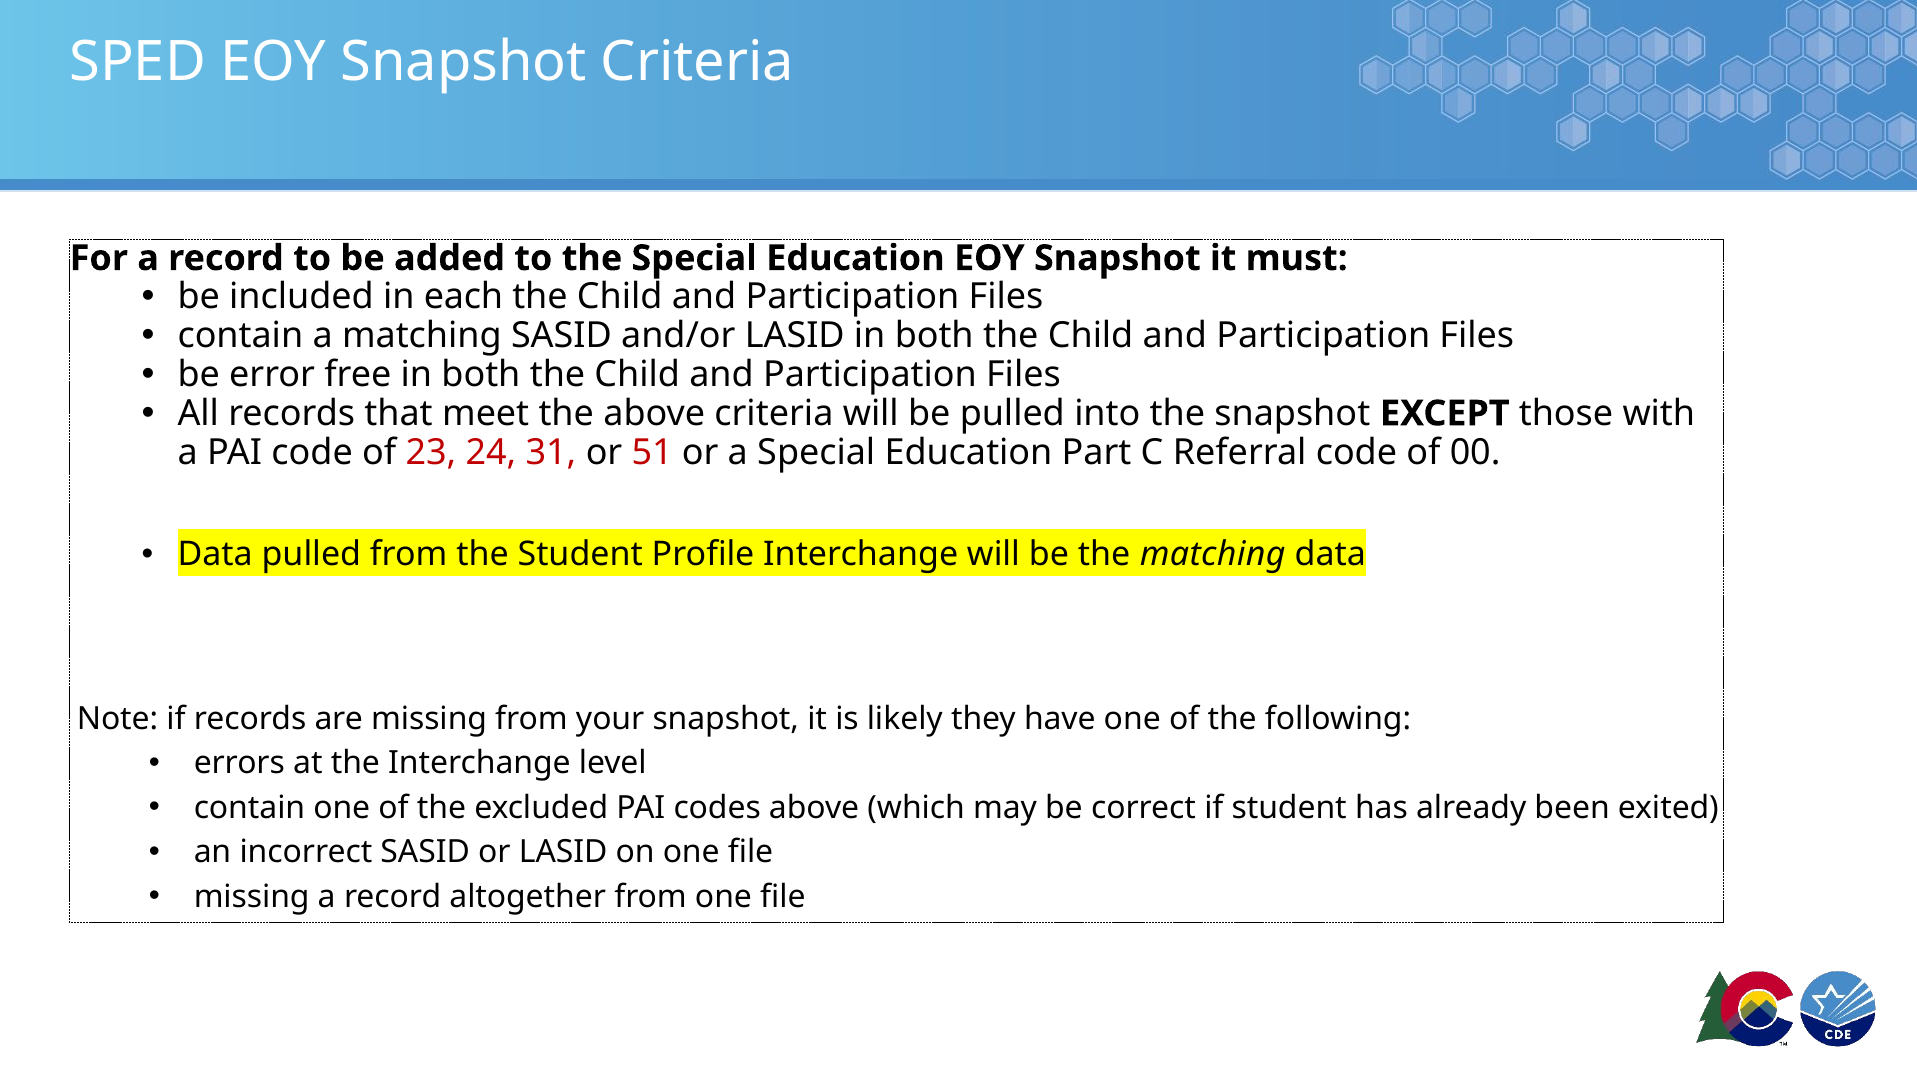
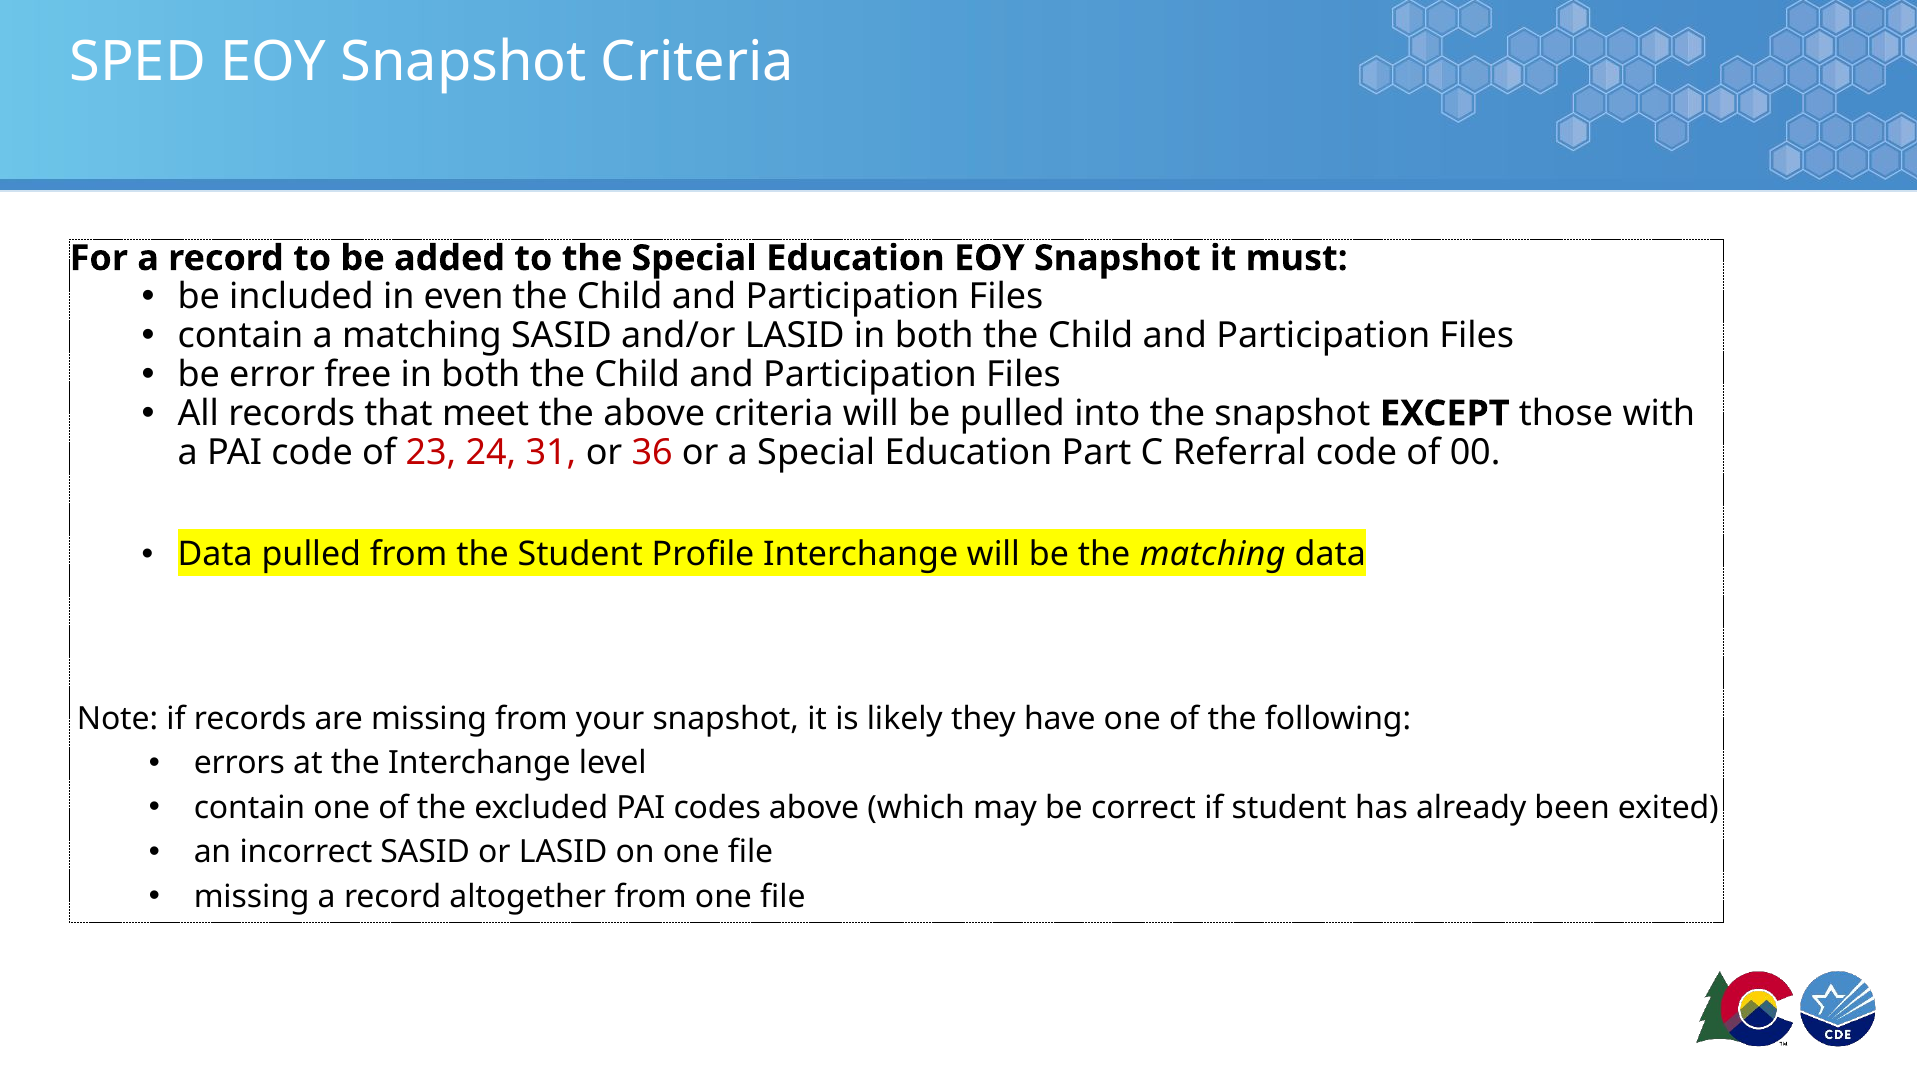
each: each -> even (464, 297)
51: 51 -> 36 (652, 452)
